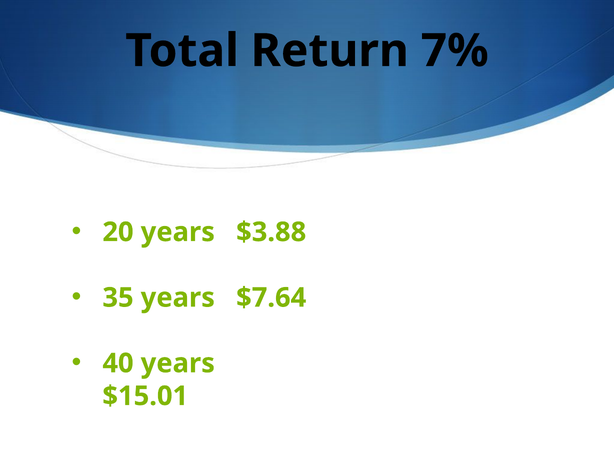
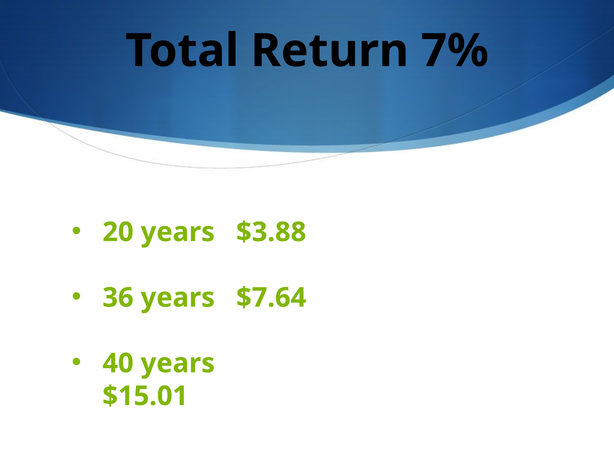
35: 35 -> 36 (118, 297)
